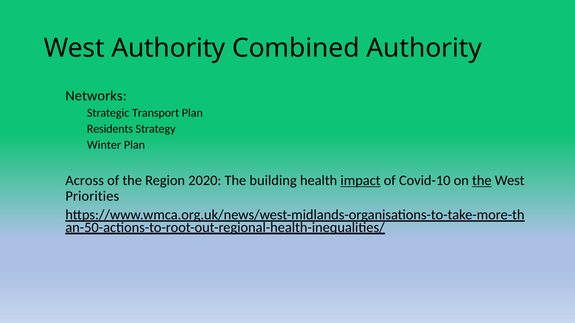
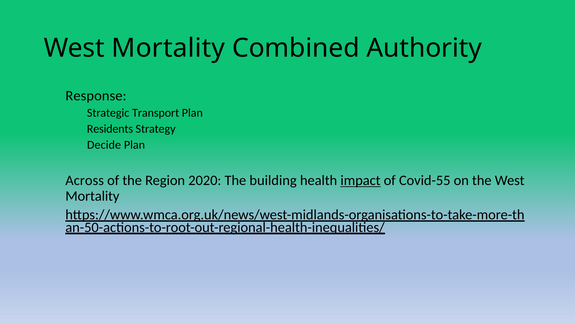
Authority: Authority -> Mortality (168, 48)
Networks: Networks -> Response (96, 96)
Winter: Winter -> Decide (104, 145)
Covid-10: Covid-10 -> Covid-55 (425, 181)
the underline: present -> none (482, 181)
Priorities: Priorities -> Mortality (92, 196)
